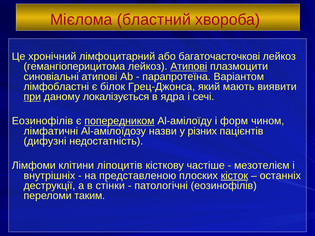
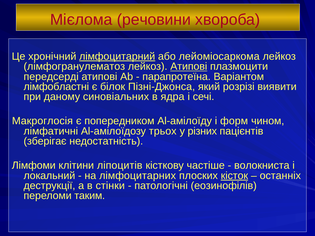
бластний: бластний -> речовини (154, 20)
лімфоцитарний underline: none -> present (117, 56)
багаточасточкові: багаточасточкові -> лейоміосаркома (219, 56)
гемангіоперицитома: гемангіоперицитома -> лімфогранулематоз (74, 67)
синовіальні: синовіальні -> передсерді (51, 77)
Грец-Джонса: Грец-Джонса -> Пізні-Джонса (162, 87)
мають: мають -> розрізі (239, 87)
при underline: present -> none (32, 97)
локалізується: локалізується -> синовіальних (116, 97)
Еозинофілів: Еозинофілів -> Макроглосія (42, 121)
попередником underline: present -> none (119, 121)
назви: назви -> трьох (163, 131)
дифузні: дифузні -> зберігає (45, 141)
мезотелієм: мезотелієм -> волокниста (262, 166)
внутрішніх: внутрішніх -> локальний (49, 176)
представленою: представленою -> лімфоцитарних (138, 176)
